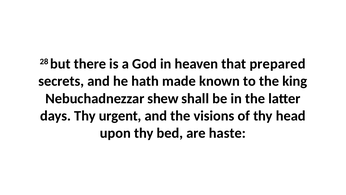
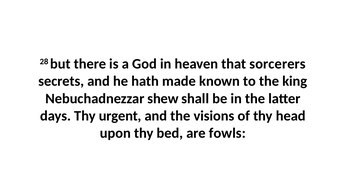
prepared: prepared -> sorcerers (278, 64)
haste: haste -> fowls (227, 133)
